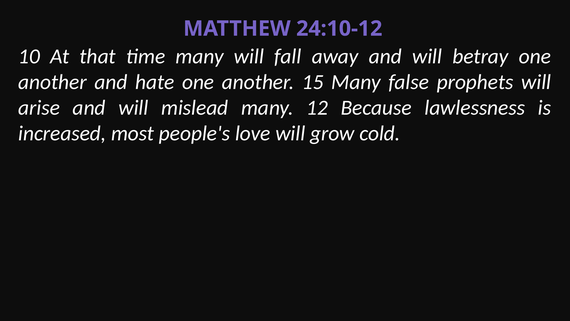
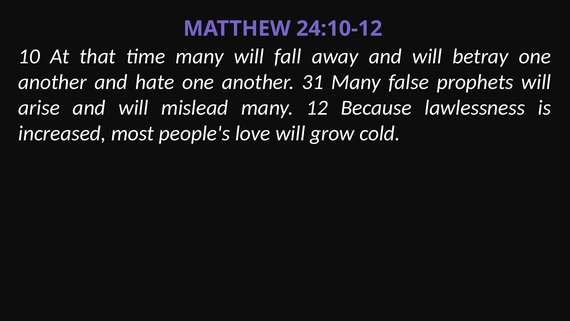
15: 15 -> 31 (313, 82)
